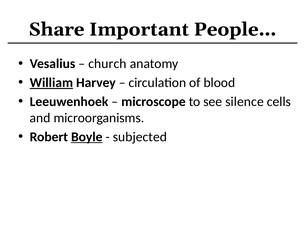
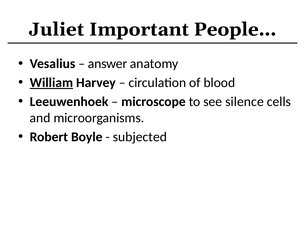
Share: Share -> Juliet (56, 30)
church: church -> answer (108, 64)
Boyle underline: present -> none (87, 137)
